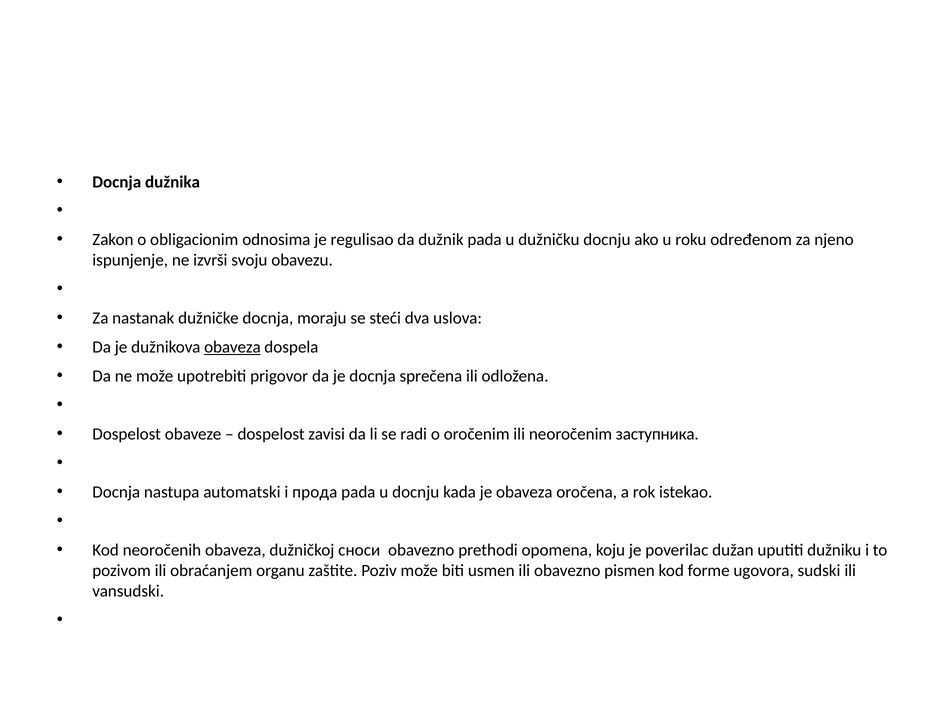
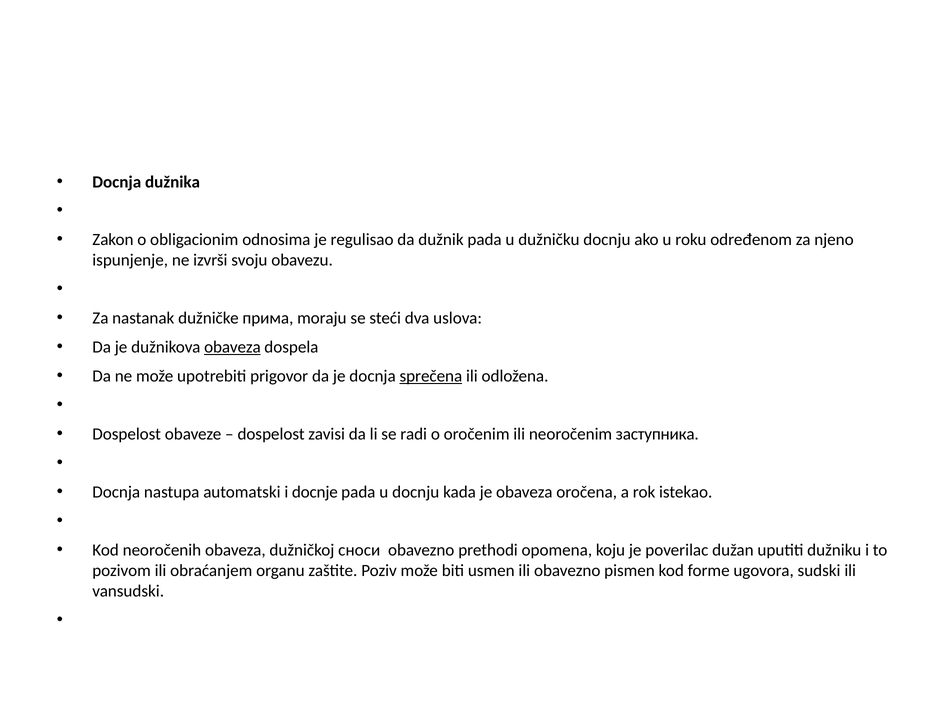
dužničke docnja: docnja -> прима (268, 318)
sprečena underline: none -> present (431, 376)
прода: прода -> docnje (315, 492)
